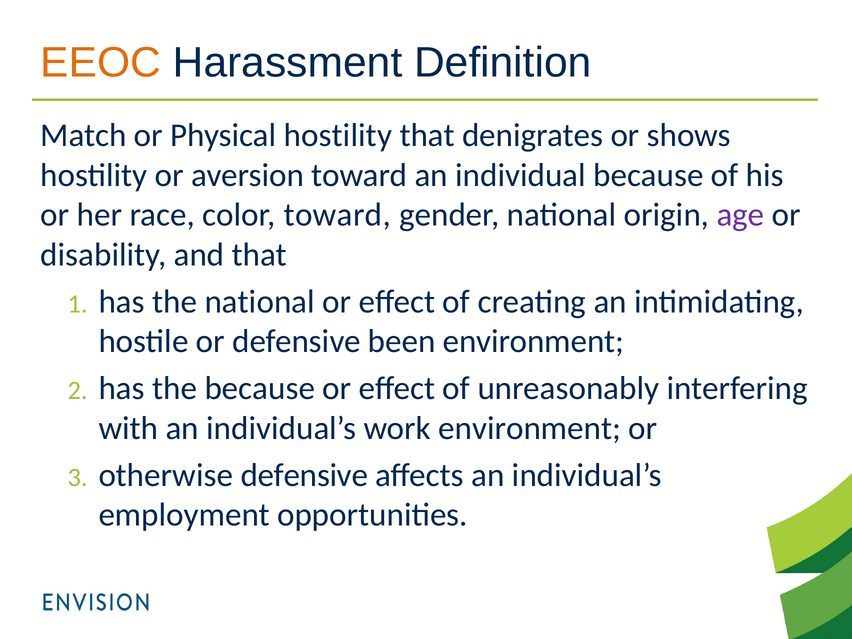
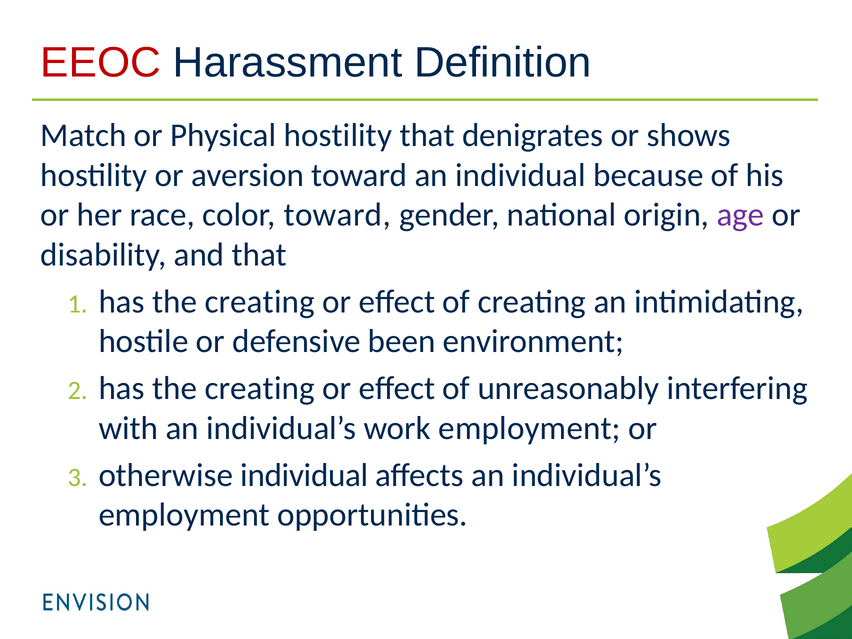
EEOC colour: orange -> red (101, 63)
national: national -> creating (260, 302)
because: because -> creating (260, 388)
work environment: environment -> employment (530, 428)
otherwise defensive: defensive -> individual (304, 475)
